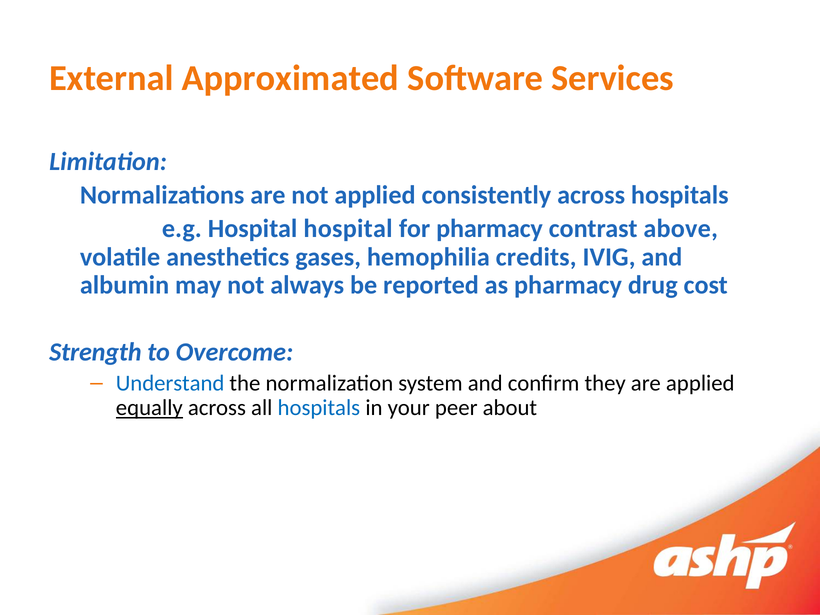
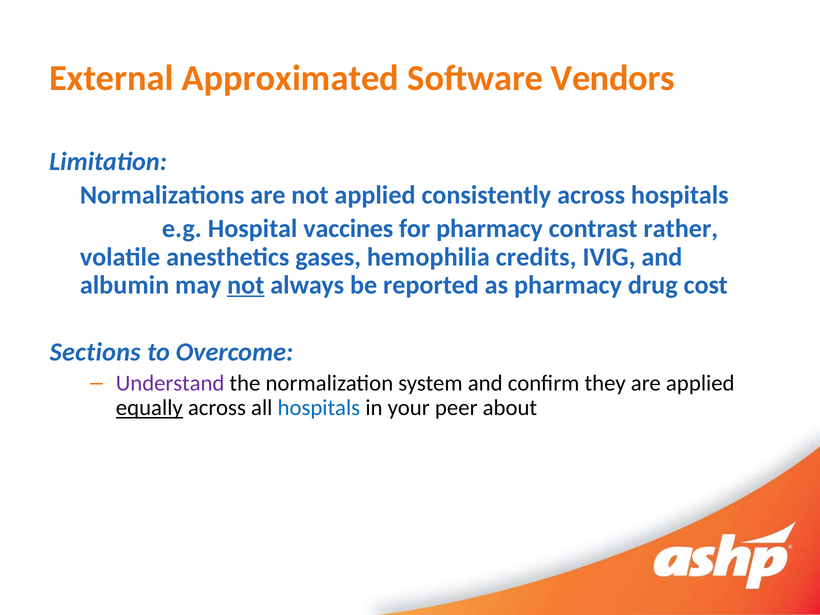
Services: Services -> Vendors (613, 78)
Hospital hospital: hospital -> vaccines (348, 229)
above: above -> rather (681, 229)
not underline: none -> present (246, 285)
Strength: Strength -> Sections (95, 352)
Understand colour: blue -> purple (170, 383)
